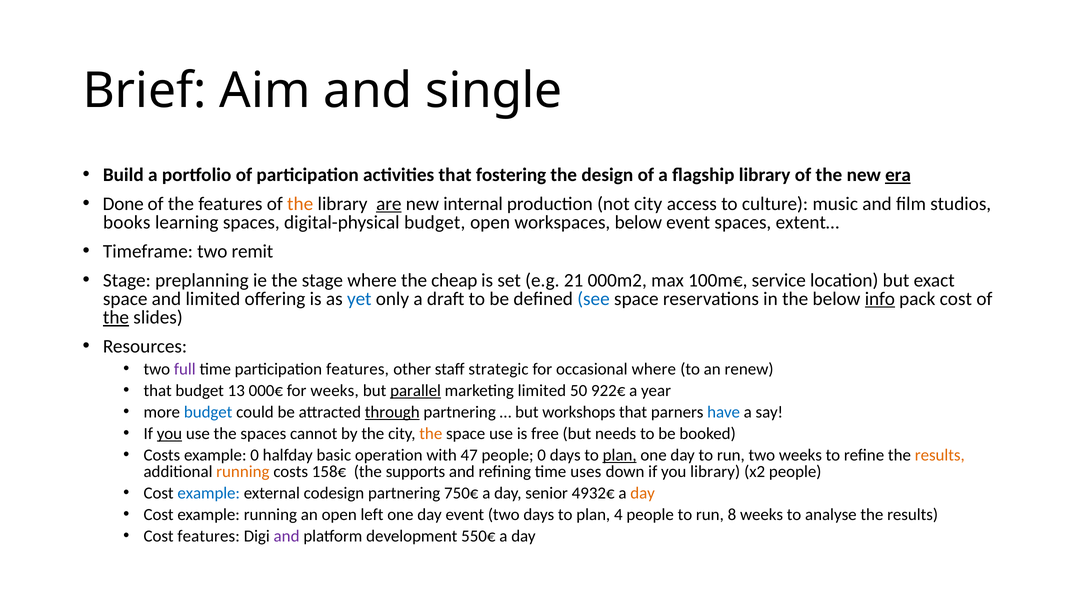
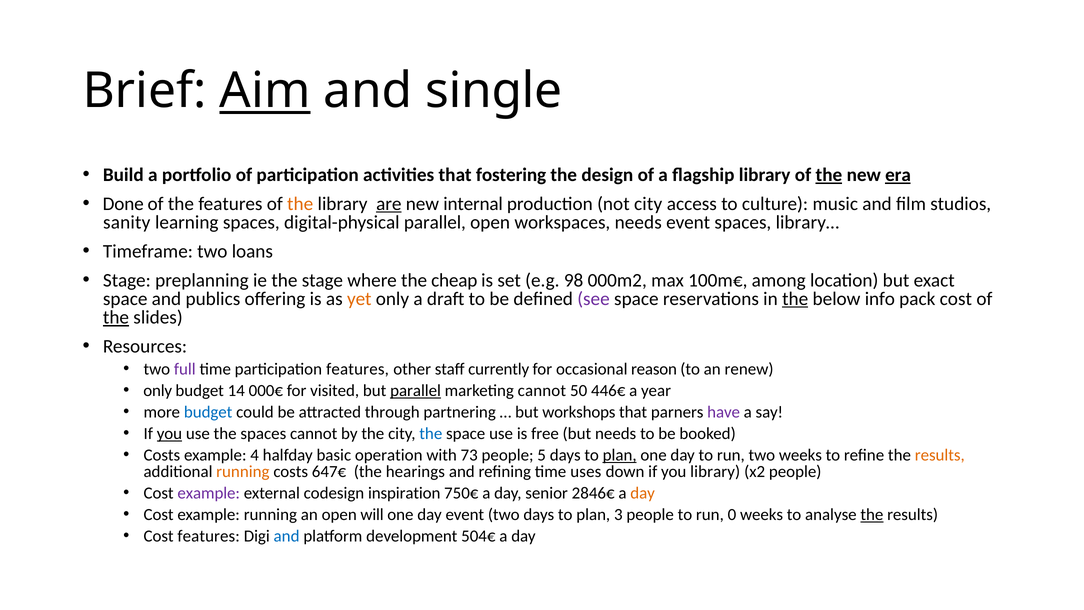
Aim underline: none -> present (265, 91)
the underline: none -> present (829, 175)
books: books -> sanity (127, 222)
digital-physical budget: budget -> parallel (435, 222)
workspaces below: below -> needs (638, 222)
extent…: extent… -> library… (807, 222)
remit: remit -> loans (252, 251)
21: 21 -> 98 (574, 280)
service: service -> among (779, 280)
and limited: limited -> publics (213, 299)
yet colour: blue -> orange (359, 299)
see colour: blue -> purple (594, 299)
the underline: none -> present (795, 299)
info underline: present -> none (880, 299)
strategic: strategic -> currently (499, 369)
occasional where: where -> reason (654, 369)
that: that -> only (158, 390)
13: 13 -> 14 (236, 390)
for weeks: weeks -> visited (335, 390)
marketing limited: limited -> cannot (542, 390)
922€: 922€ -> 446€ (608, 390)
through underline: present -> none (392, 412)
have colour: blue -> purple (724, 412)
the colour: orange -> blue (431, 433)
example 0: 0 -> 4 (255, 455)
47: 47 -> 73 (469, 455)
people 0: 0 -> 5 (542, 455)
158€: 158€ -> 647€ (329, 471)
supports: supports -> hearings (415, 471)
example colour: blue -> purple (209, 493)
codesign partnering: partnering -> inspiration (404, 493)
4932€: 4932€ -> 2846€ (593, 493)
left: left -> will (372, 514)
4: 4 -> 3 (618, 514)
8: 8 -> 0 (732, 514)
the underline: none -> present (872, 514)
and colour: purple -> blue (287, 536)
550€: 550€ -> 504€ (478, 536)
